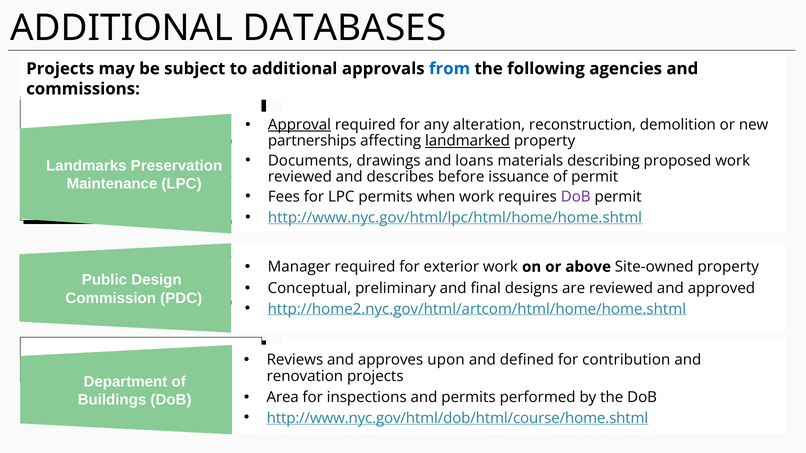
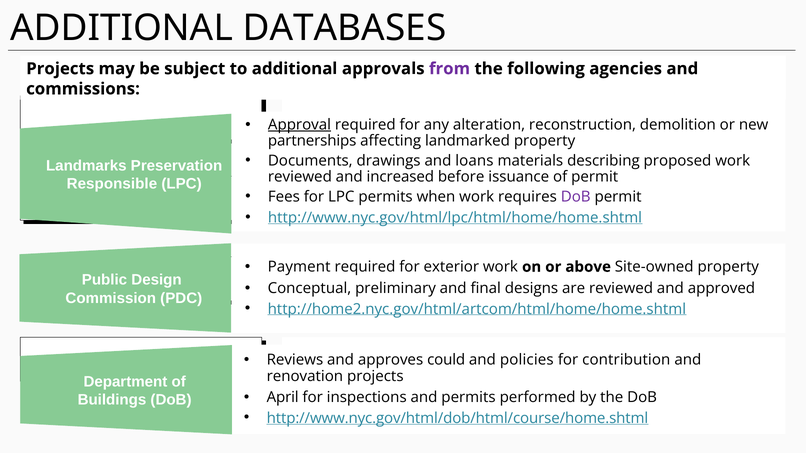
from colour: blue -> purple (450, 69)
landmarked underline: present -> none (467, 141)
describes: describes -> increased (400, 177)
Maintenance: Maintenance -> Responsible (112, 184)
Manager: Manager -> Payment (299, 267)
upon: upon -> could (446, 360)
defined: defined -> policies (527, 360)
Area: Area -> April (283, 398)
